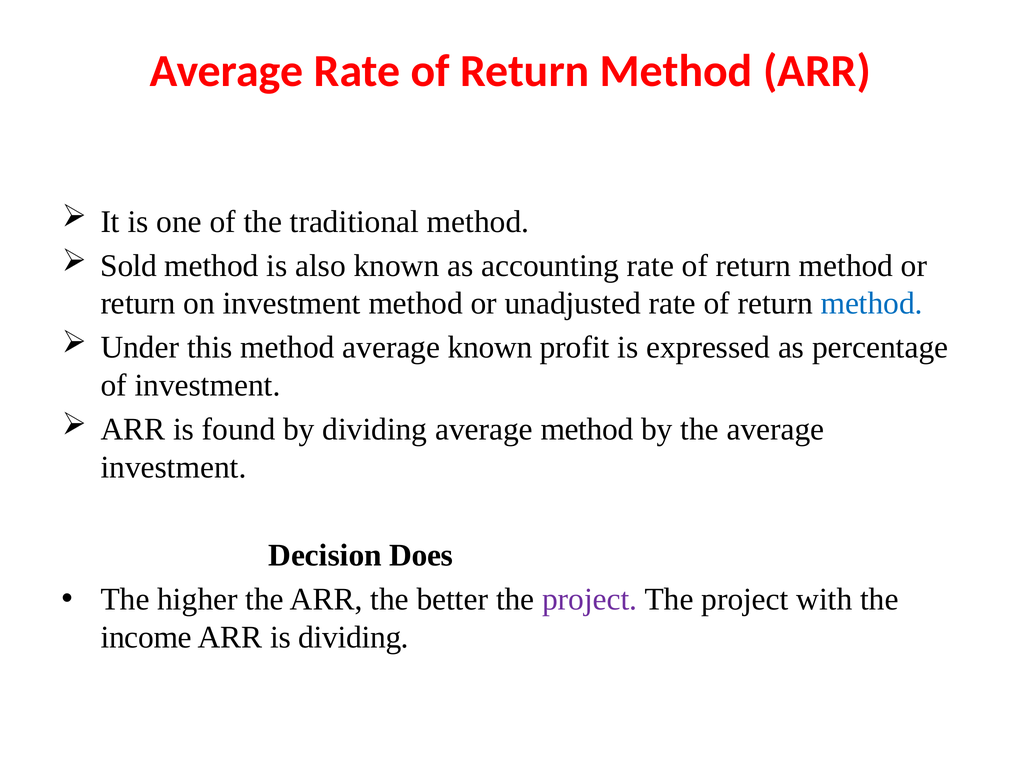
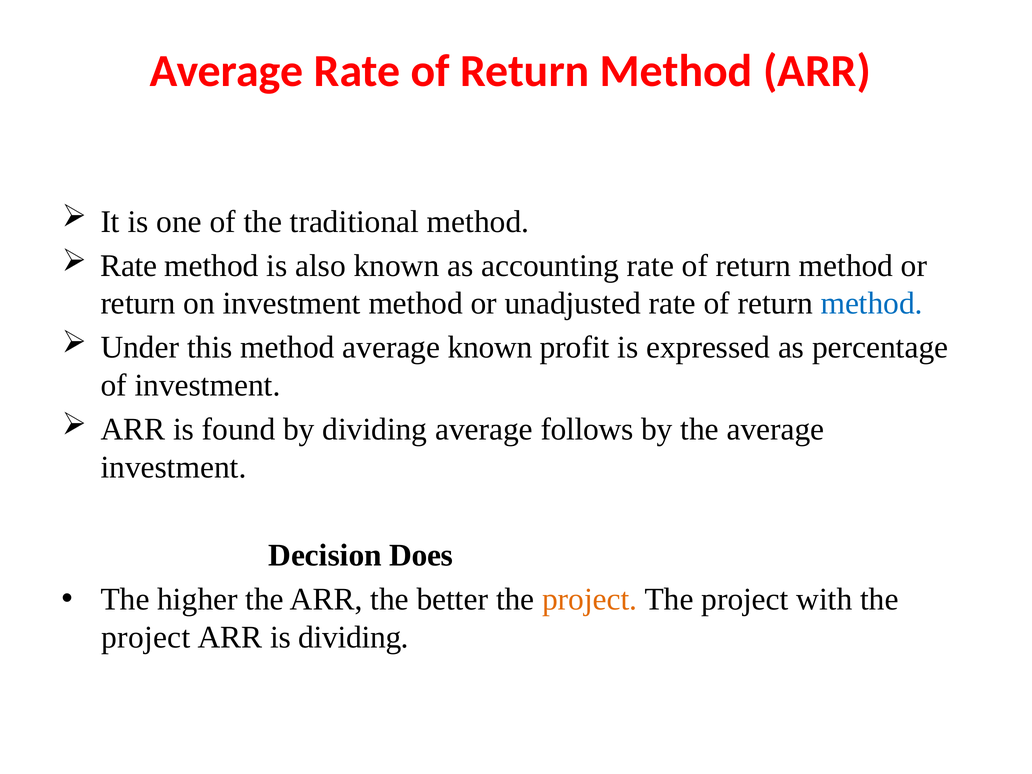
Sold: Sold -> Rate (129, 266)
average method: method -> follows (587, 429)
project colour: purple -> orange (590, 599)
income: income -> project (146, 637)
